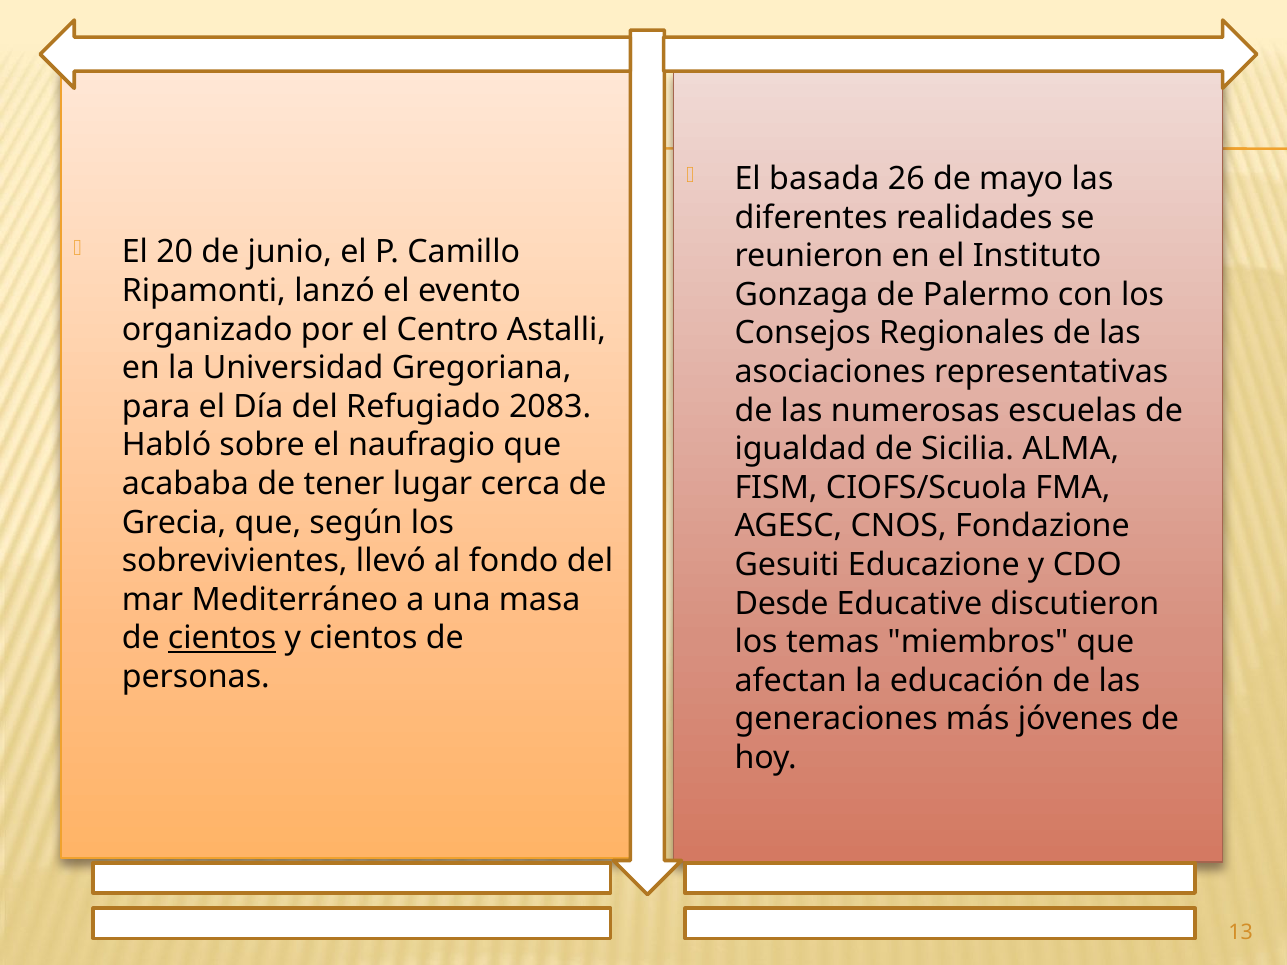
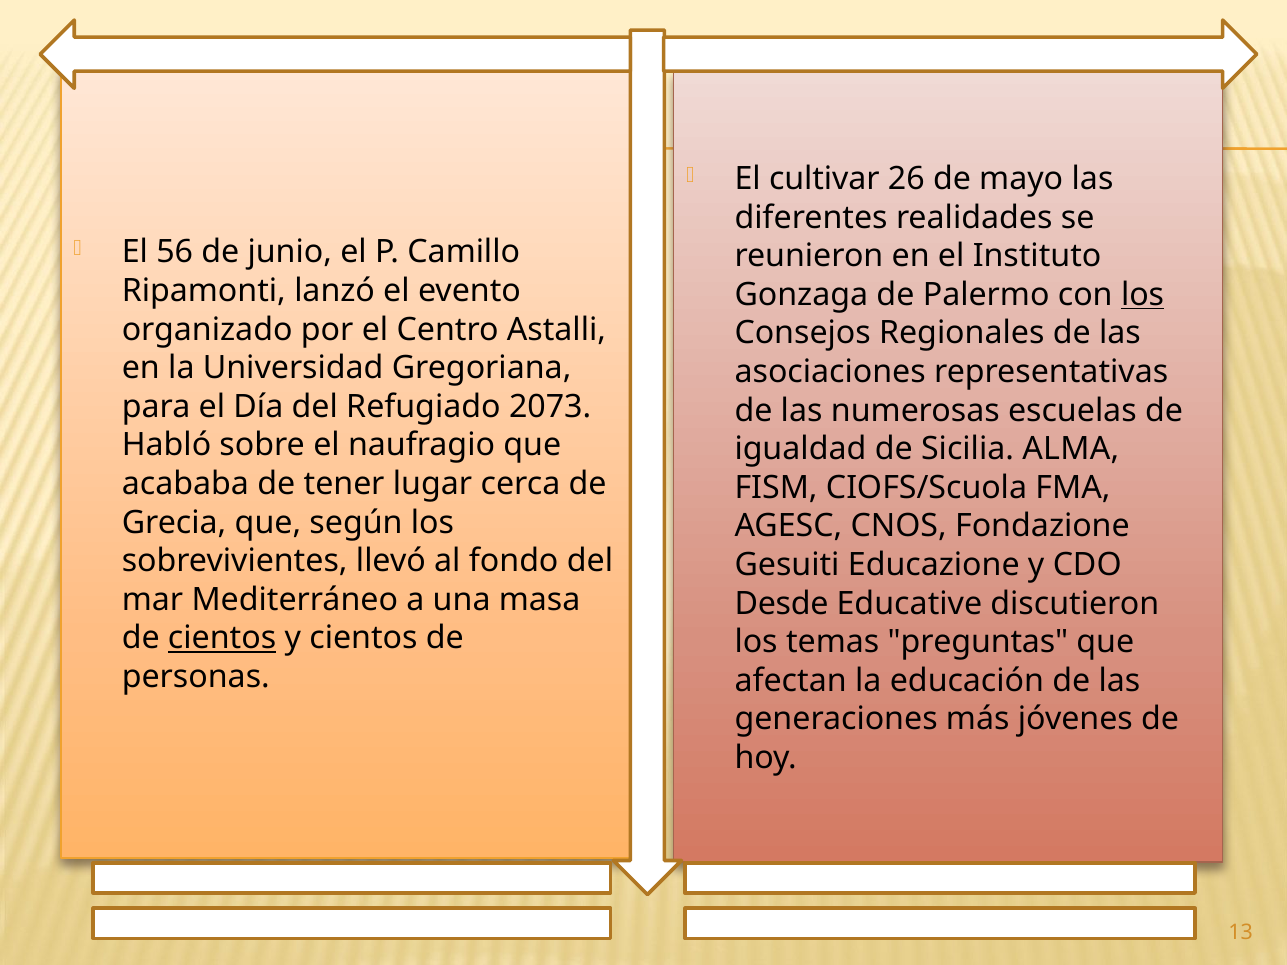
basada: basada -> cultivar (824, 179)
20: 20 -> 56 (175, 252)
los underline: none -> present (1143, 295)
2083: 2083 -> 2073 (550, 407)
miembros: miembros -> preguntas (978, 642)
